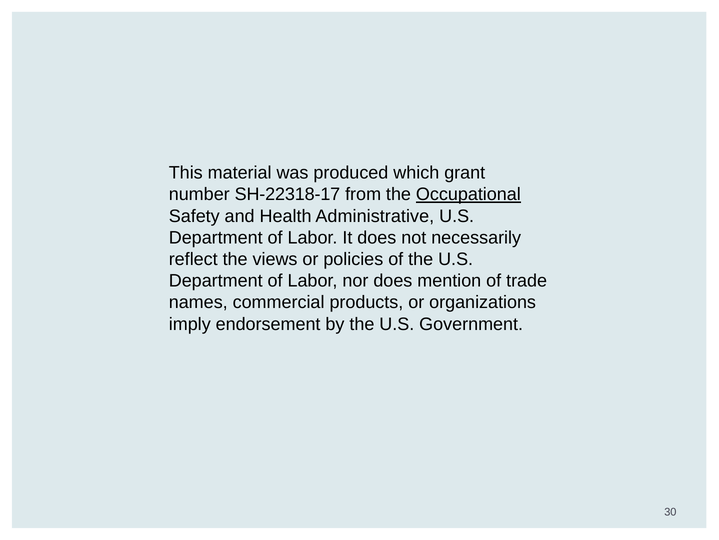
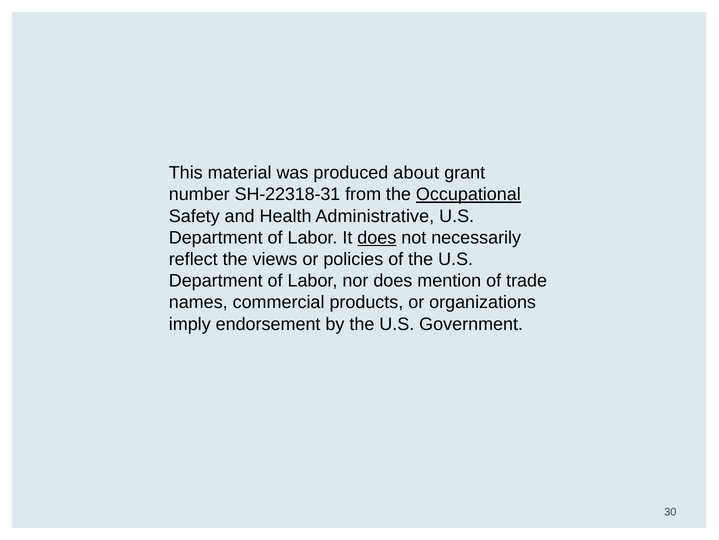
which: which -> about (416, 173)
SH-22318-17: SH-22318-17 -> SH-22318-31 (287, 194)
does underline: none -> present (377, 237)
